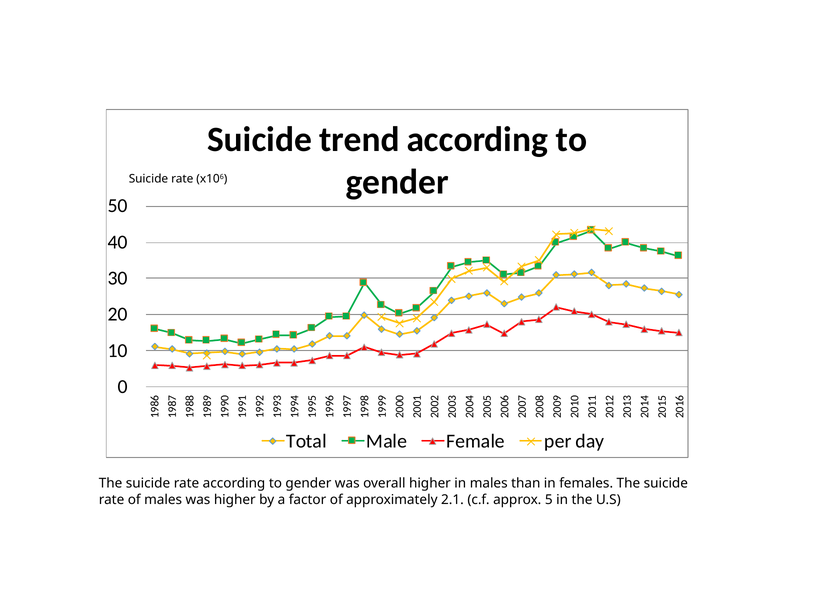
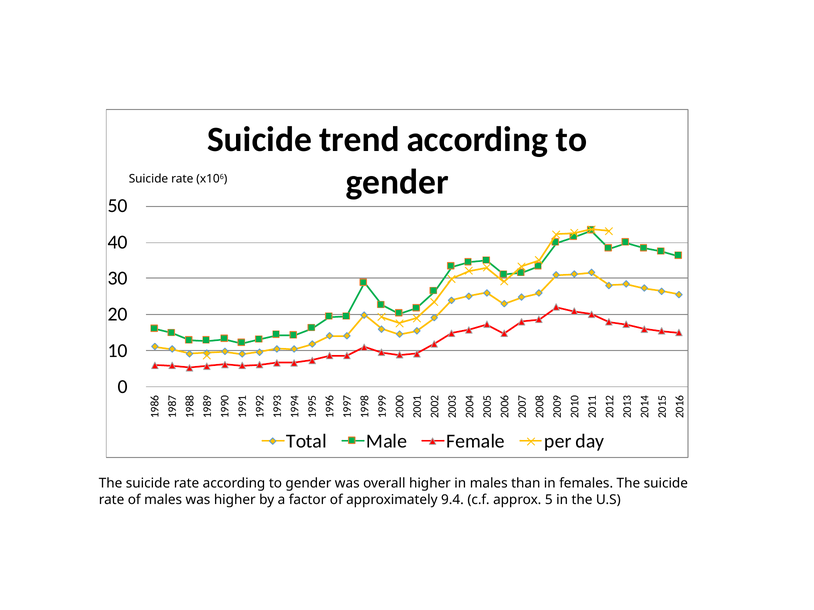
2.1: 2.1 -> 9.4 (452, 500)
